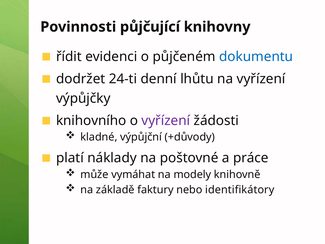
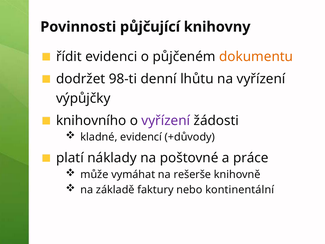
dokumentu colour: blue -> orange (256, 56)
24-ti: 24-ti -> 98-ti (123, 79)
výpůjční: výpůjční -> evidencí (141, 137)
modely: modely -> rešerše (192, 174)
identifikátory: identifikátory -> kontinentální (240, 190)
